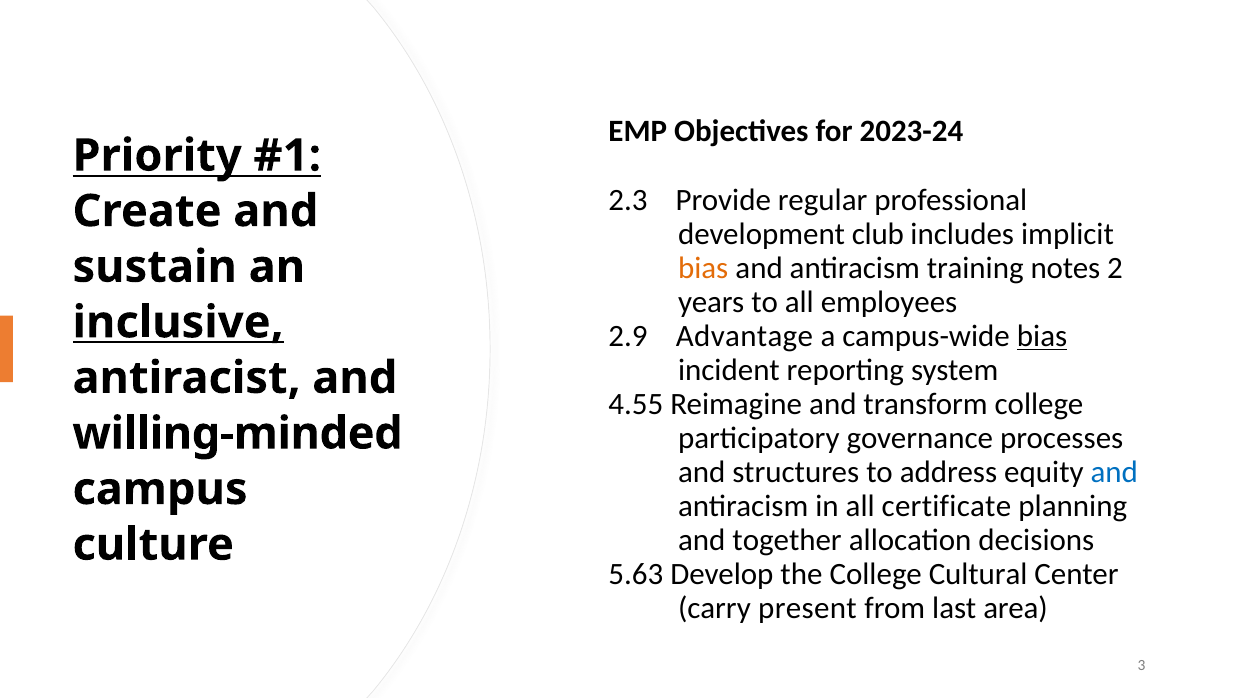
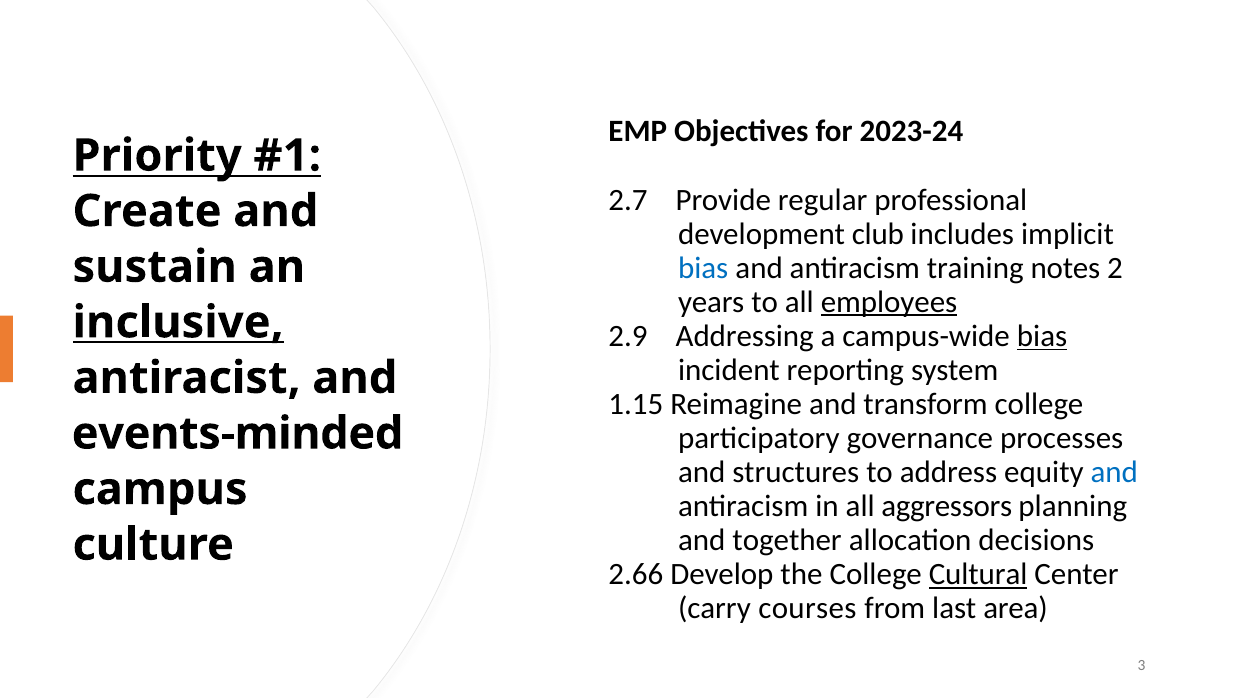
2.3: 2.3 -> 2.7 (628, 200)
bias colour: orange -> blue (703, 268)
employees underline: none -> present (889, 302)
Advantage: Advantage -> Addressing (745, 336)
4.55: 4.55 -> 1.15 (636, 404)
willing-minded: willing-minded -> events-minded (238, 433)
certificate: certificate -> aggressors (947, 506)
5.63: 5.63 -> 2.66 (636, 574)
Cultural underline: none -> present (978, 574)
present: present -> courses (807, 608)
